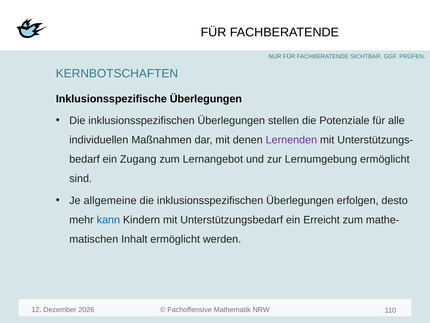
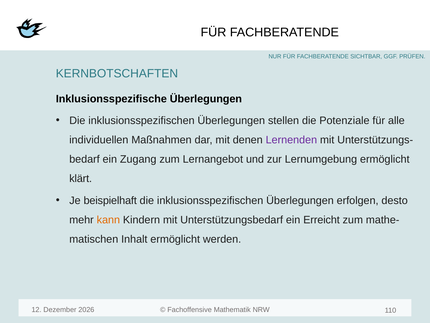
sind: sind -> klärt (81, 178)
allgemeine: allgemeine -> beispielhaft (110, 200)
kann colour: blue -> orange (108, 220)
